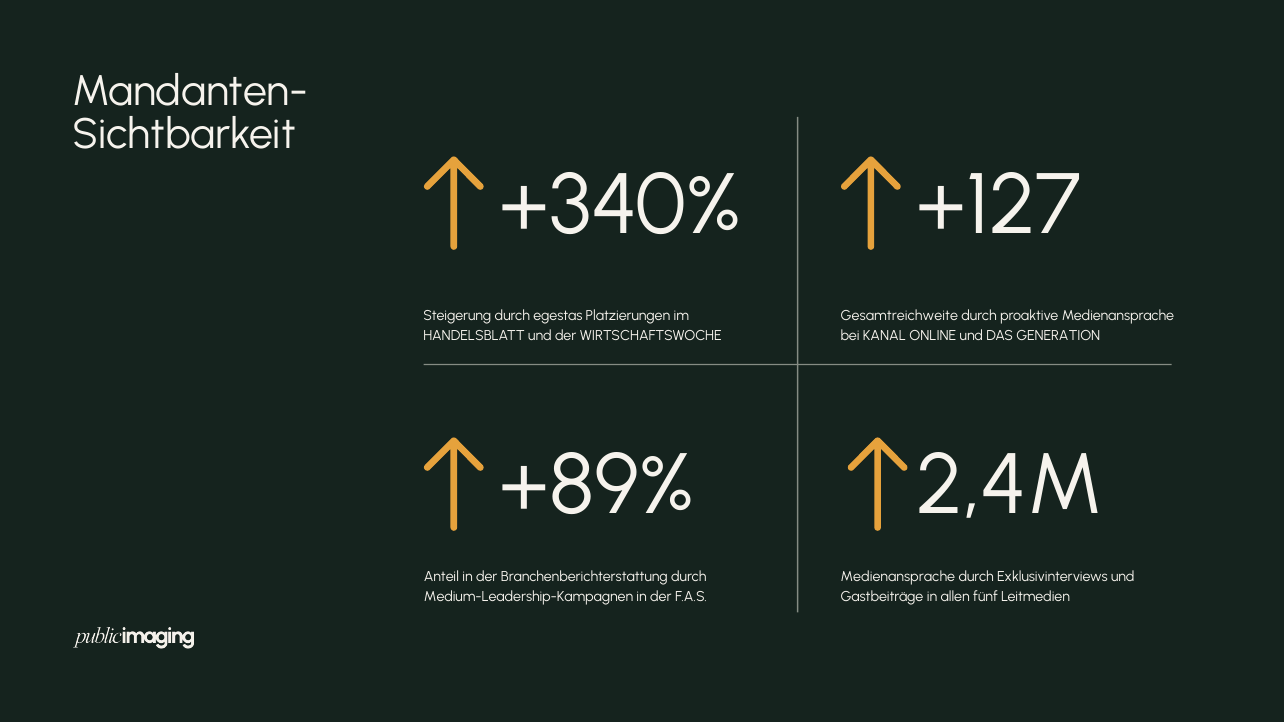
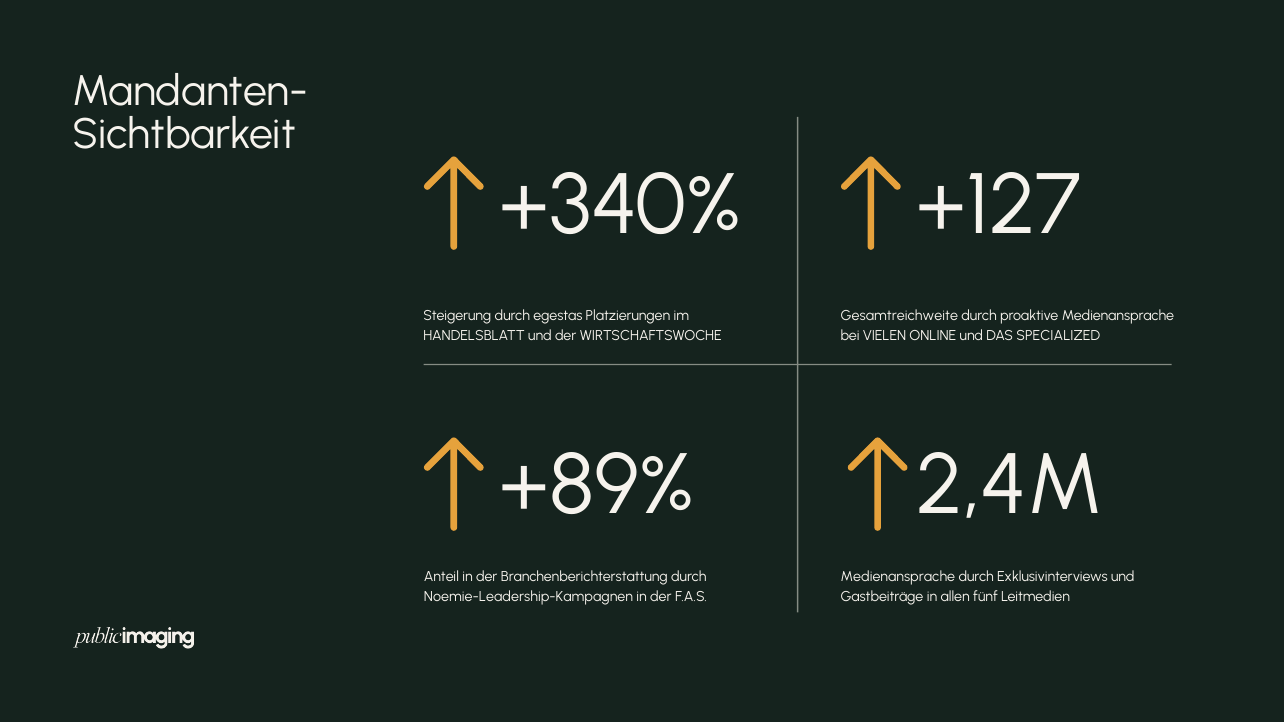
KANAL: KANAL -> VIELEN (885, 336)
GENERATION: GENERATION -> SPECIALIZED (1058, 336)
Medium-Leadership-Kampagnen: Medium-Leadership-Kampagnen -> Noemie-Leadership-Kampagnen (529, 597)
